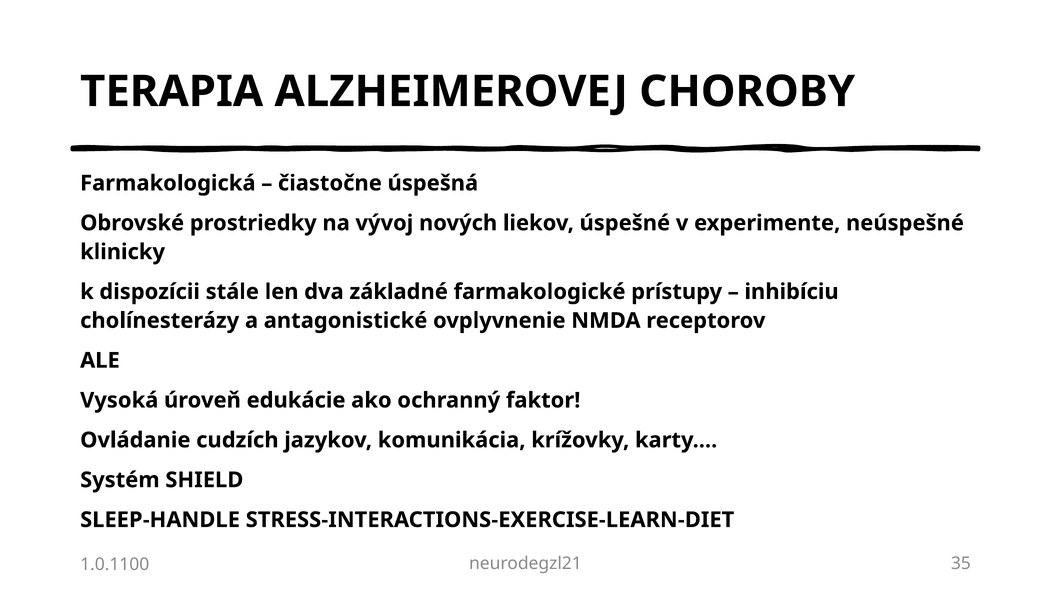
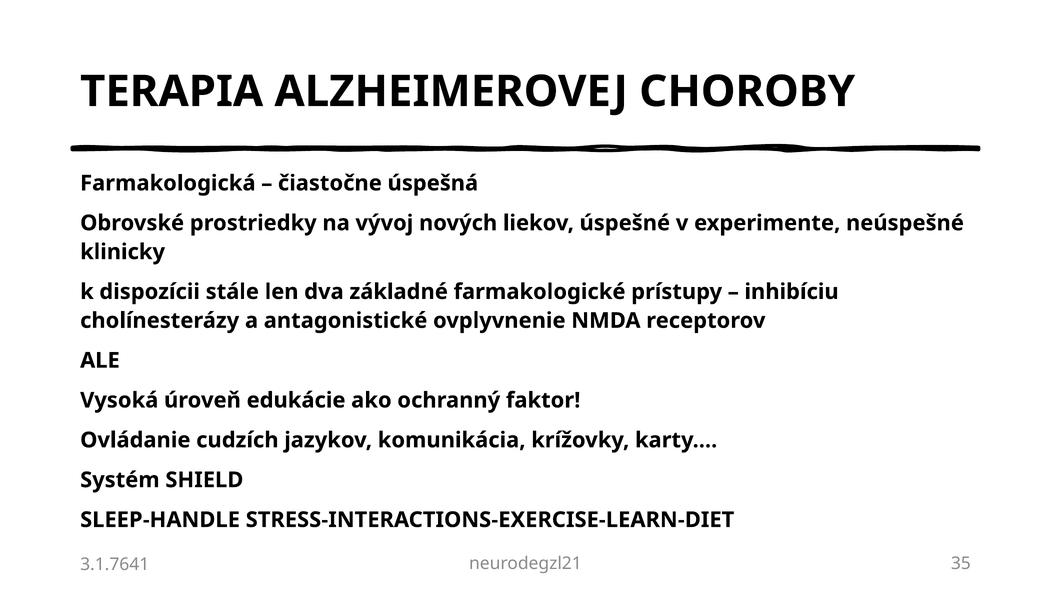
1.0.1100: 1.0.1100 -> 3.1.7641 (115, 565)
